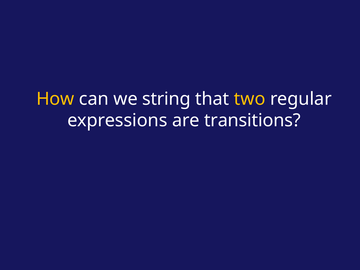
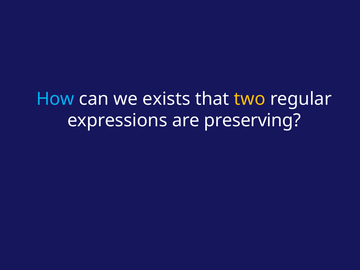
How colour: yellow -> light blue (55, 99)
string: string -> exists (166, 99)
transitions: transitions -> preserving (252, 120)
